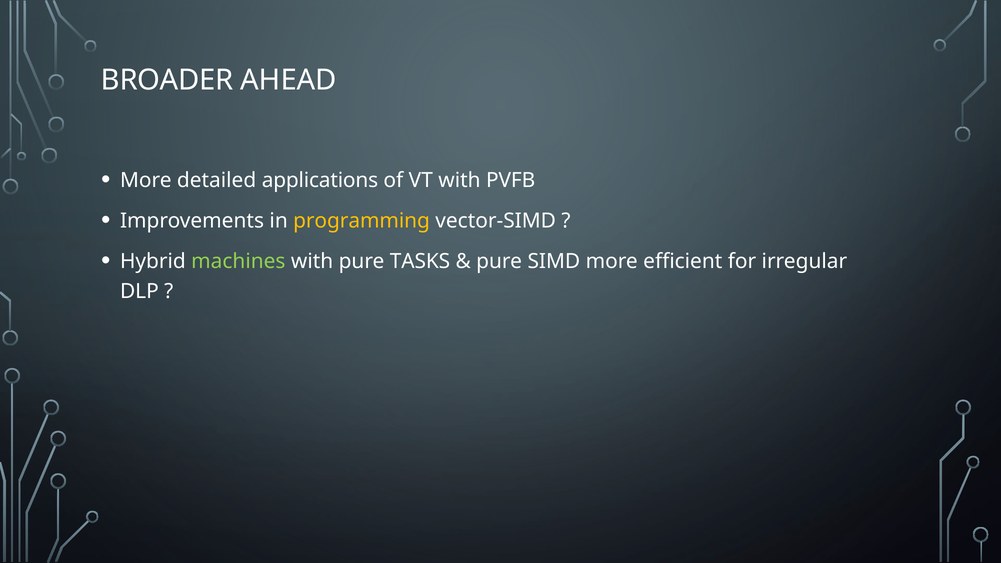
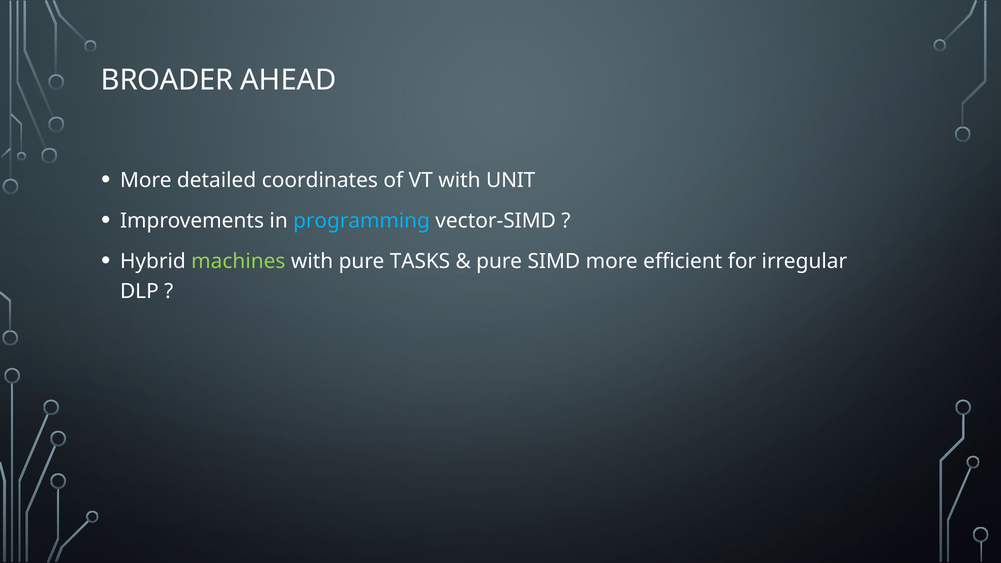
applications: applications -> coordinates (320, 180)
PVFB: PVFB -> UNIT (511, 180)
programming colour: yellow -> light blue (362, 221)
